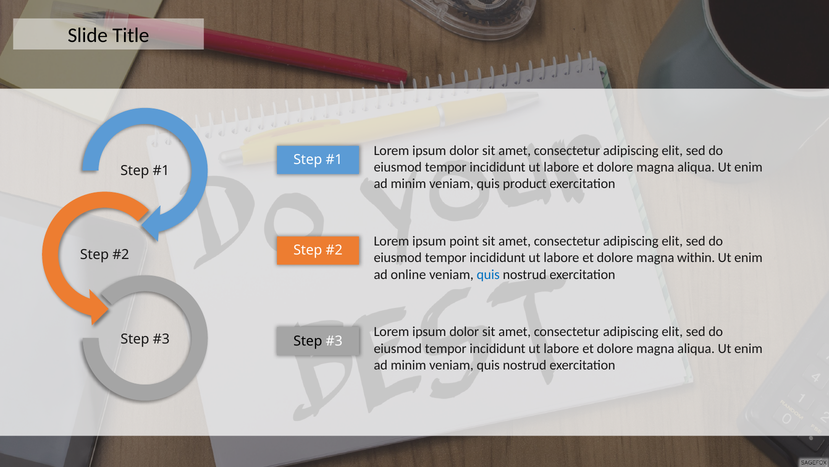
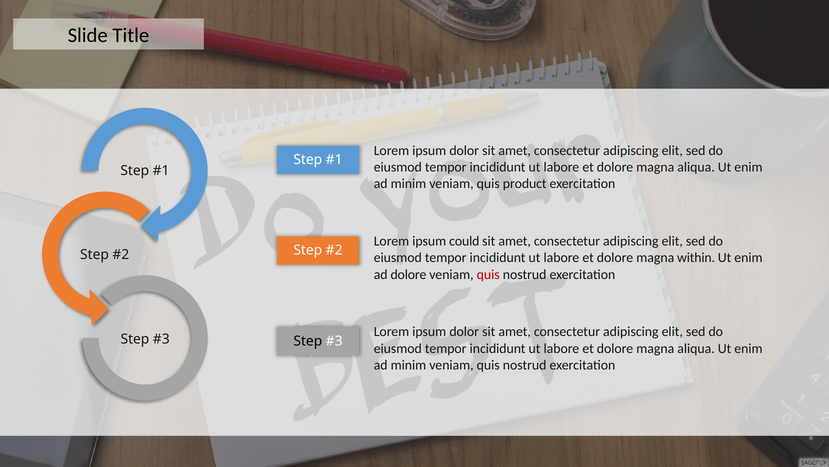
point: point -> could (464, 241)
ad online: online -> dolore (408, 274)
quis colour: blue -> red (488, 274)
